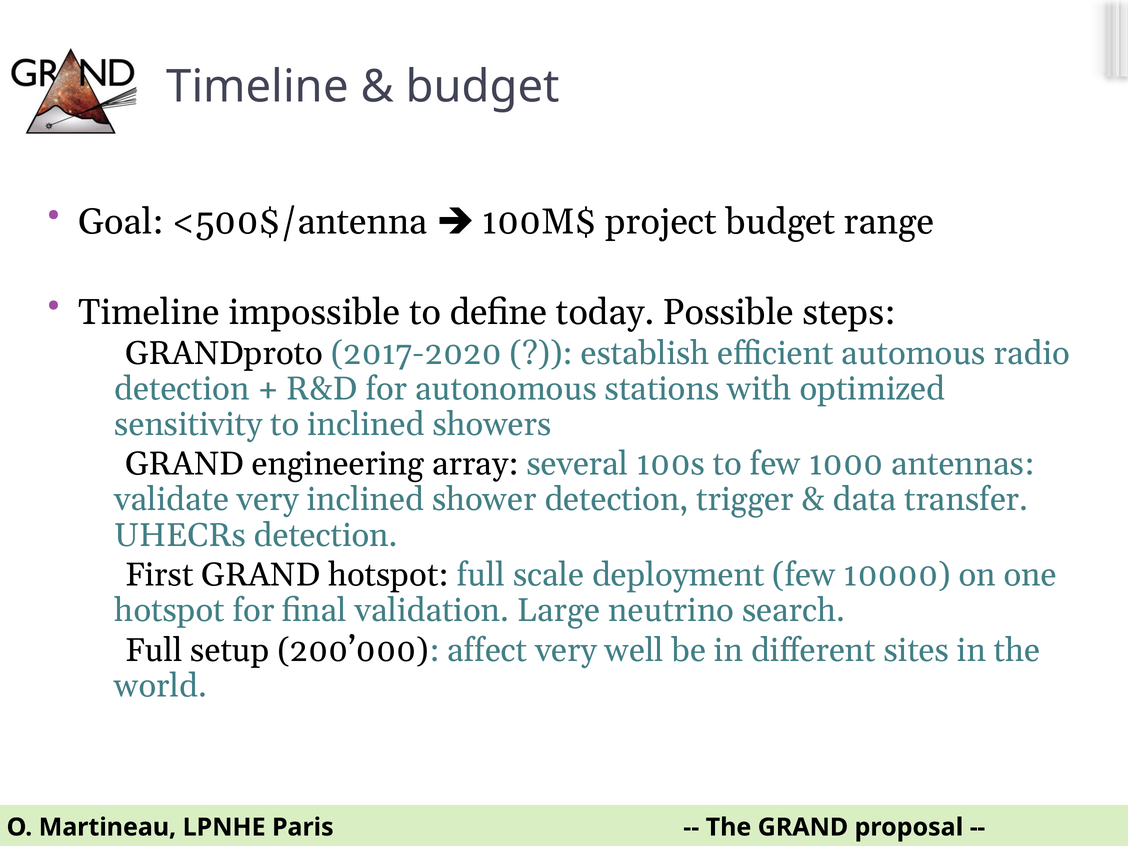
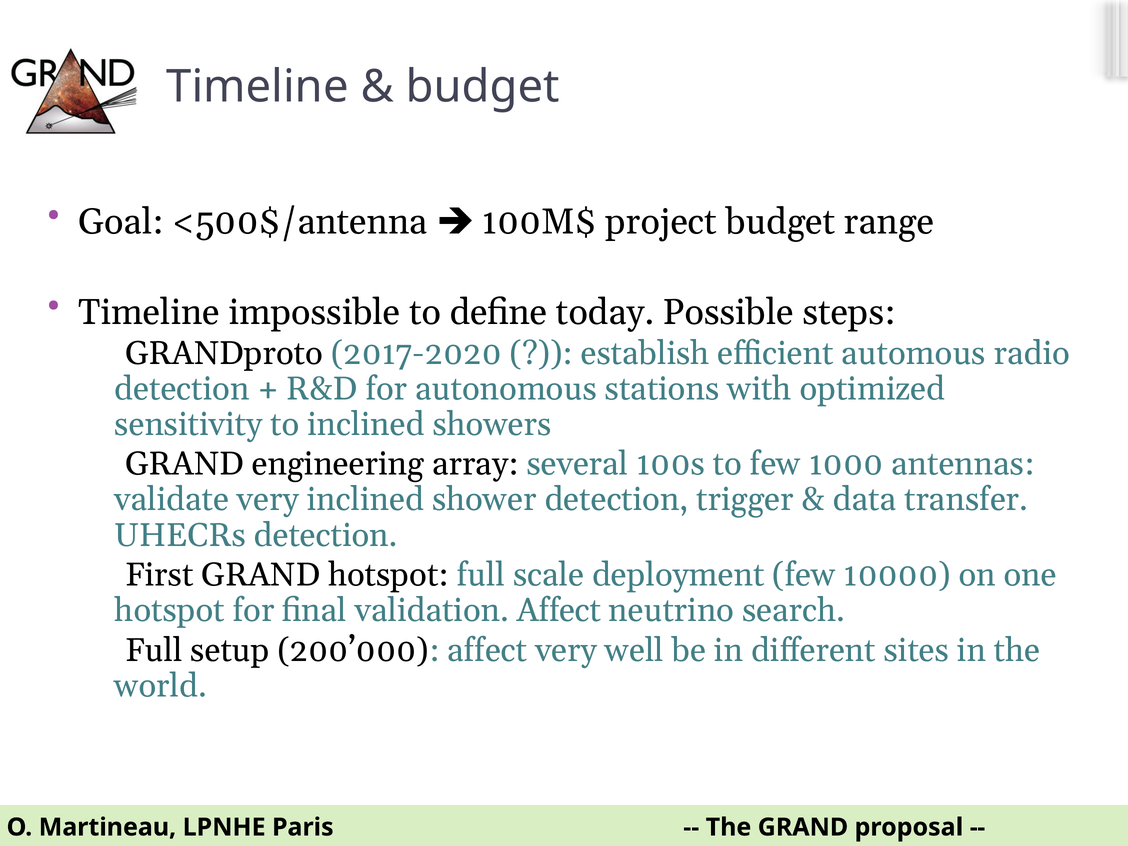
validation Large: Large -> Affect (559, 610)
